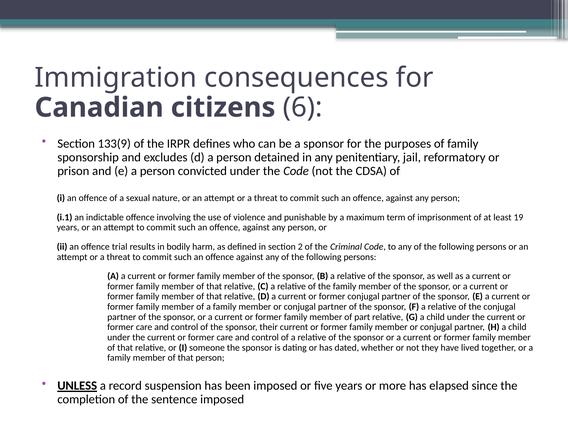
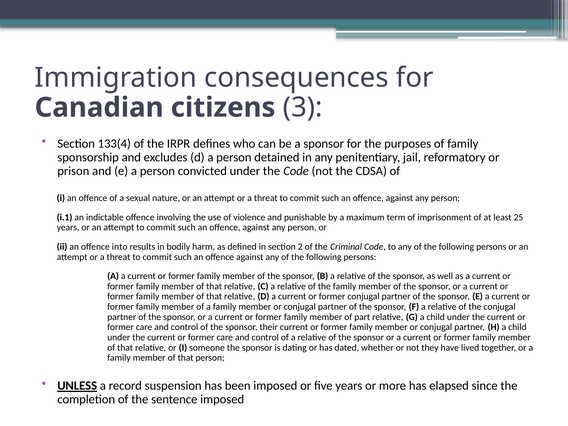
6: 6 -> 3 (303, 108)
133(9: 133(9 -> 133(4 (114, 144)
19: 19 -> 25 (518, 217)
trial: trial -> into (120, 247)
